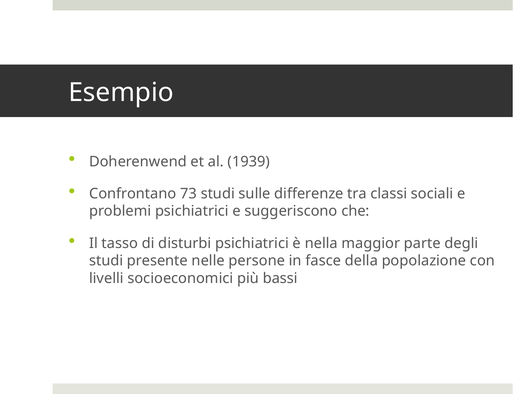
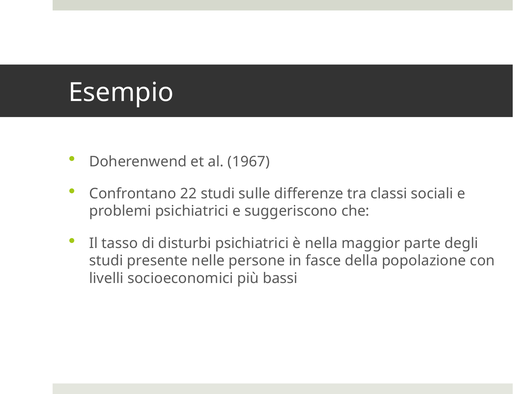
1939: 1939 -> 1967 (249, 162)
73: 73 -> 22 (189, 194)
